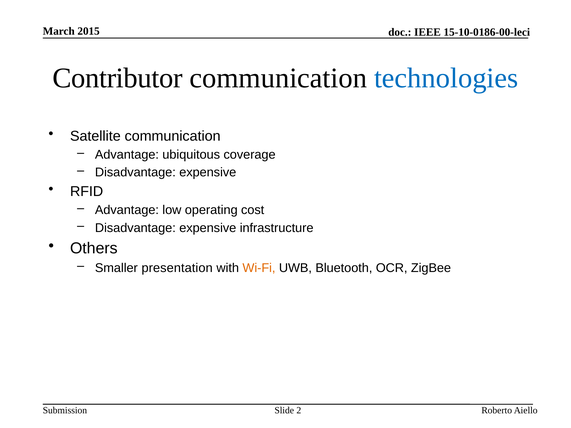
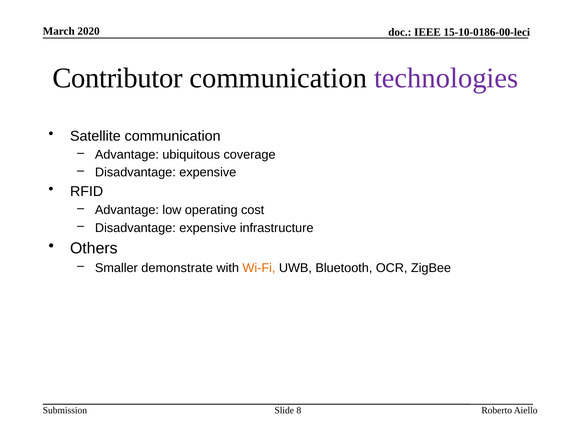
2015: 2015 -> 2020 (89, 31)
technologies colour: blue -> purple (446, 78)
presentation: presentation -> demonstrate (177, 268)
2: 2 -> 8 (299, 411)
